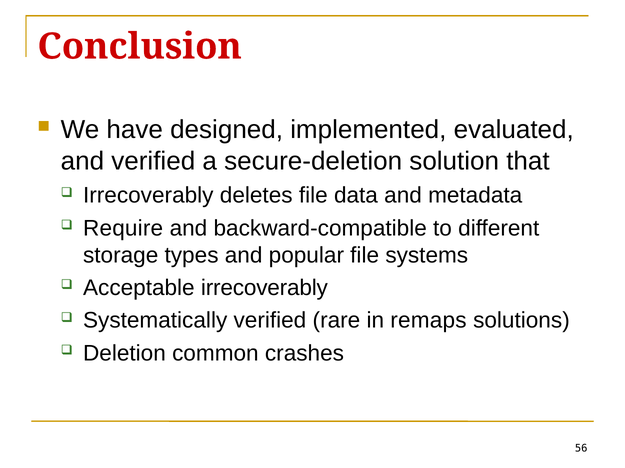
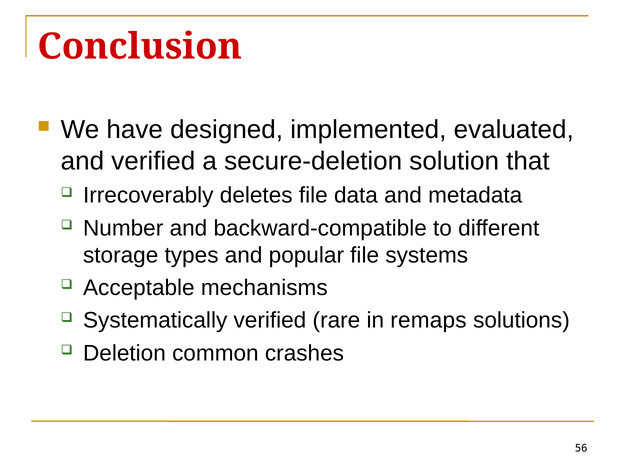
Require: Require -> Number (123, 229)
Acceptable irrecoverably: irrecoverably -> mechanisms (264, 288)
